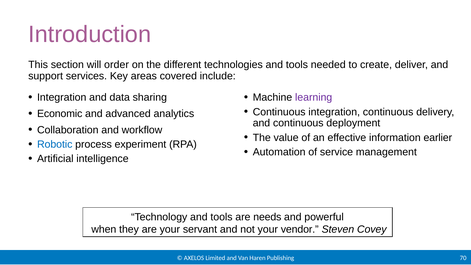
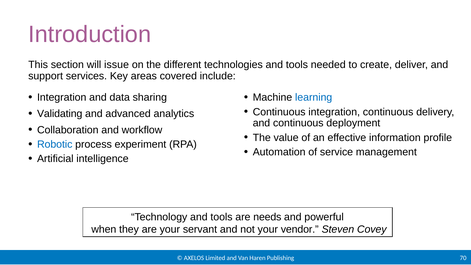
order: order -> issue (117, 65)
learning colour: purple -> blue (314, 97)
Economic: Economic -> Validating (60, 114)
earlier: earlier -> profile (438, 138)
